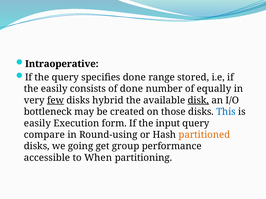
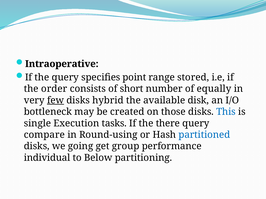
specifies done: done -> point (134, 77)
the easily: easily -> order (54, 89)
of done: done -> short (132, 89)
disk underline: present -> none (198, 101)
easily: easily -> single (37, 124)
form: form -> tasks (114, 124)
input: input -> there (168, 124)
partitioned colour: orange -> blue (204, 135)
accessible: accessible -> individual (47, 158)
When: When -> Below (98, 158)
